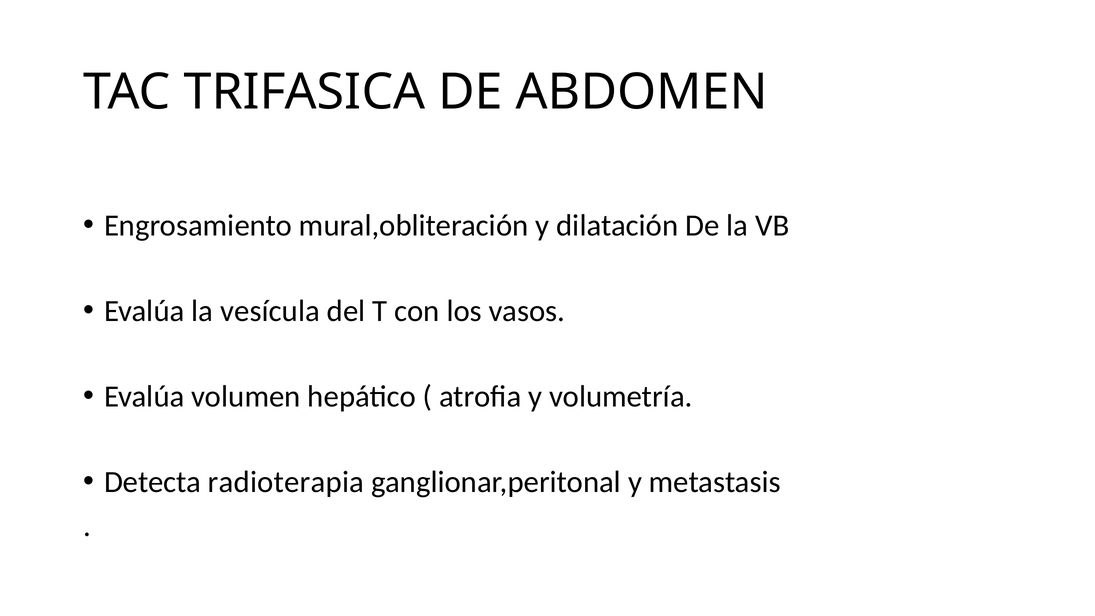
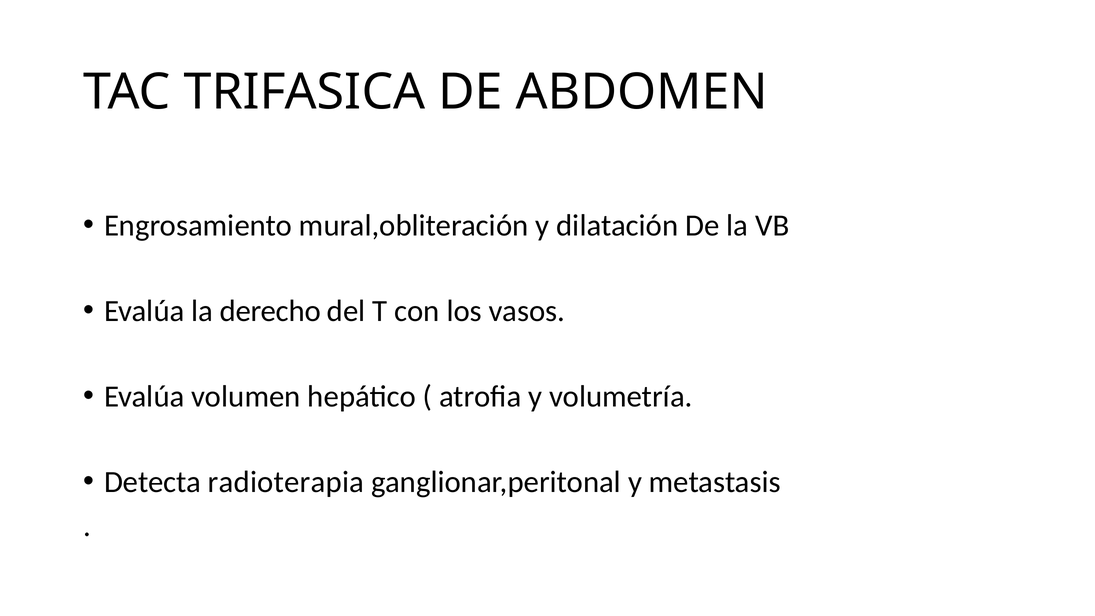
vesícula: vesícula -> derecho (270, 311)
